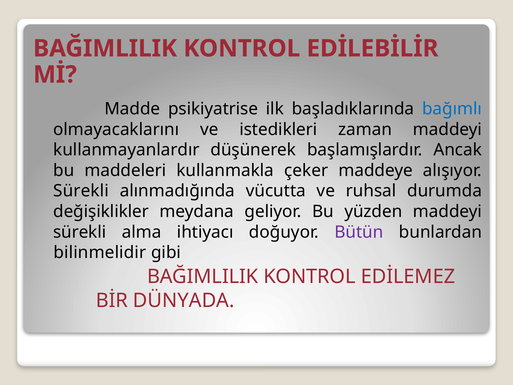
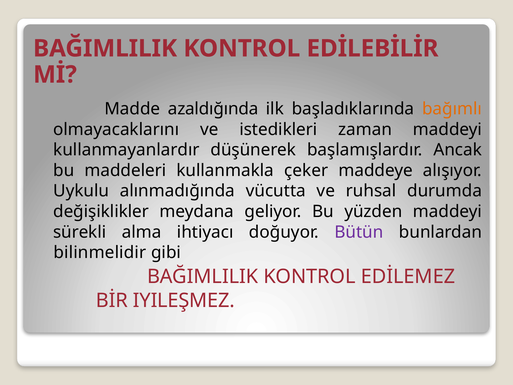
psikiyatrise: psikiyatrise -> azaldığında (213, 109)
bağımlı colour: blue -> orange (452, 109)
Sürekli: Sürekli -> Uykulu (81, 191)
DÜNYADA: DÜNYADA -> IYILEŞMEZ (184, 300)
